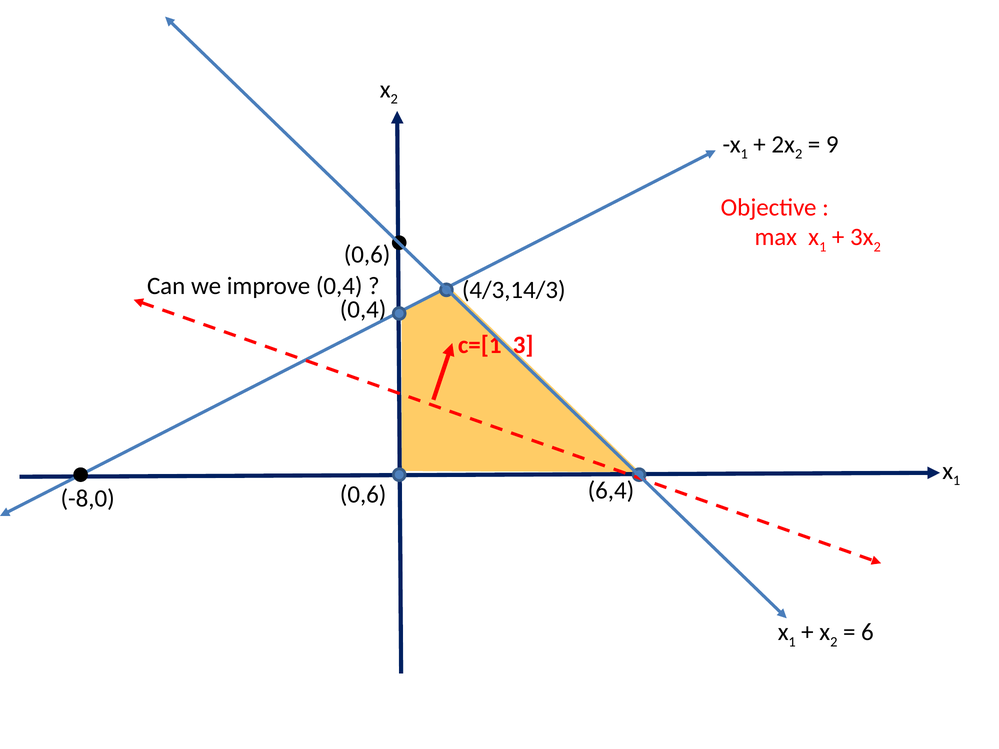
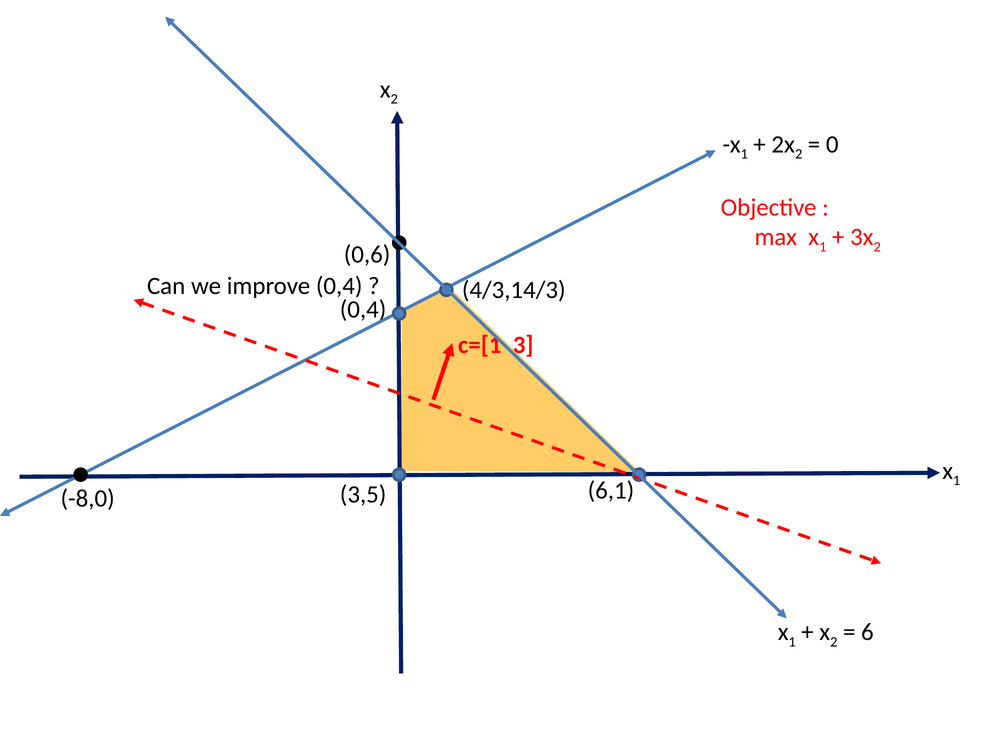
9: 9 -> 0 (832, 145)
6,4: 6,4 -> 6,1 (611, 491)
0,6: 0,6 -> 3,5 (363, 495)
